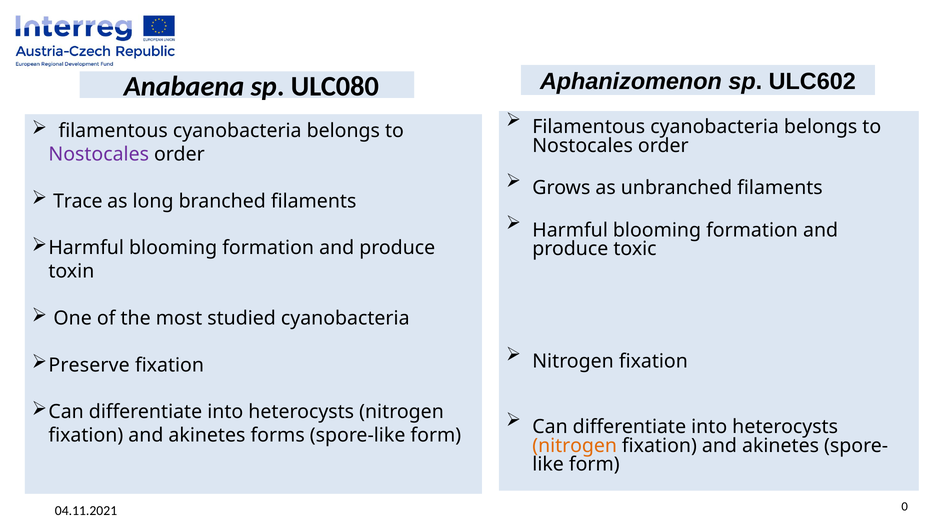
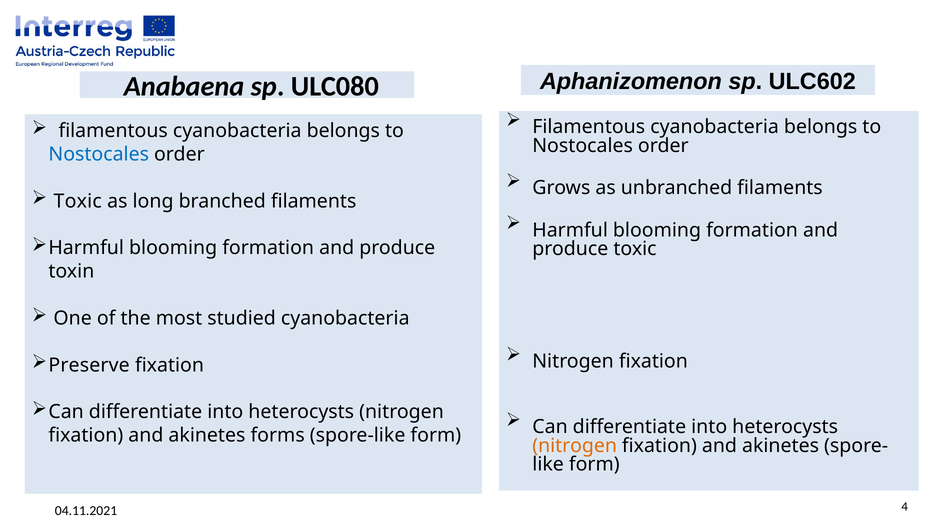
Nostocales colour: purple -> blue (99, 154)
Trace: Trace -> Toxic (78, 201)
0: 0 -> 4 (905, 506)
